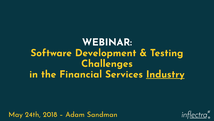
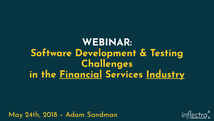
Financial underline: none -> present (81, 74)
